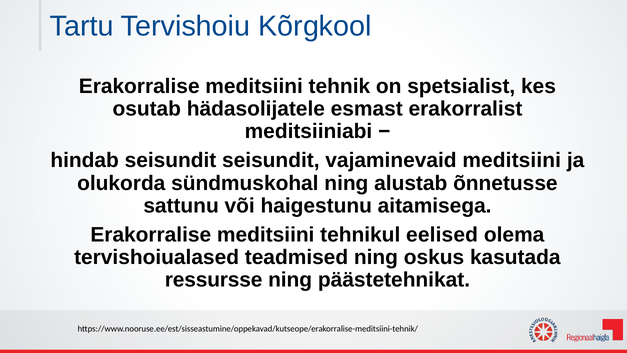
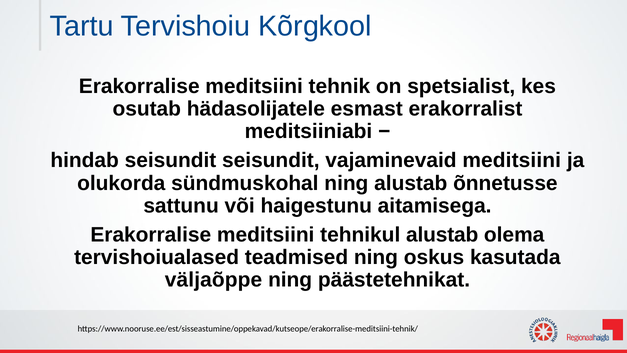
tehnikul eelised: eelised -> alustab (442, 235)
ressursse: ressursse -> väljaõppe (214, 280)
